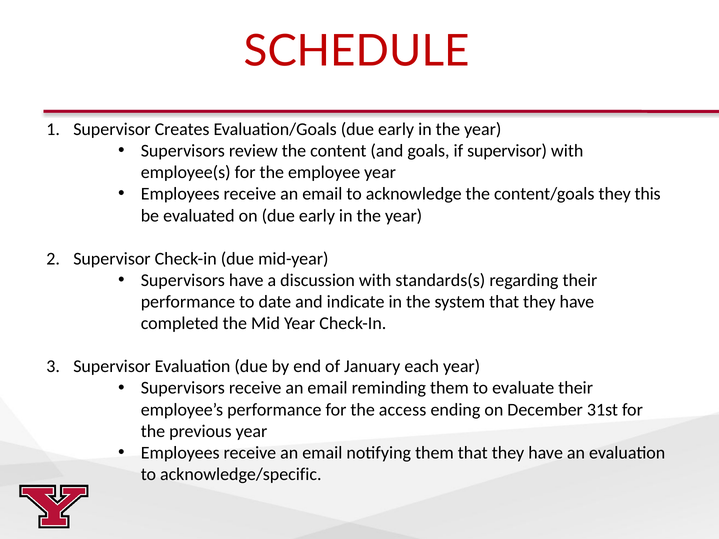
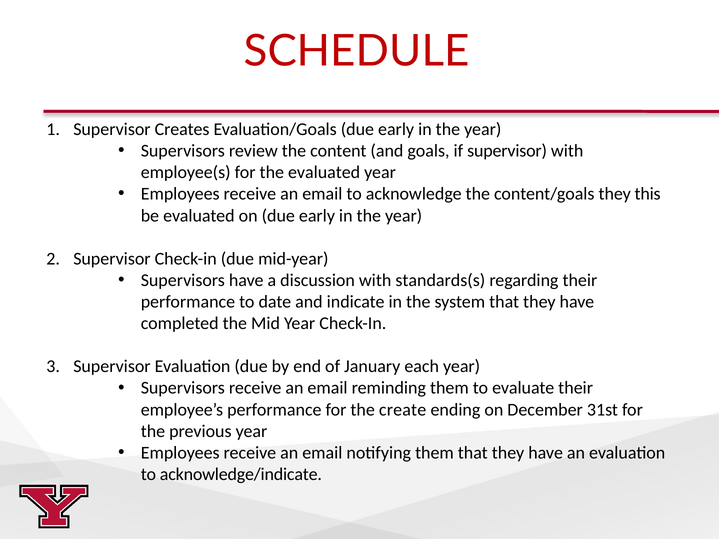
the employee: employee -> evaluated (324, 173)
access: access -> create (403, 410)
acknowledge/specific: acknowledge/specific -> acknowledge/indicate (241, 475)
